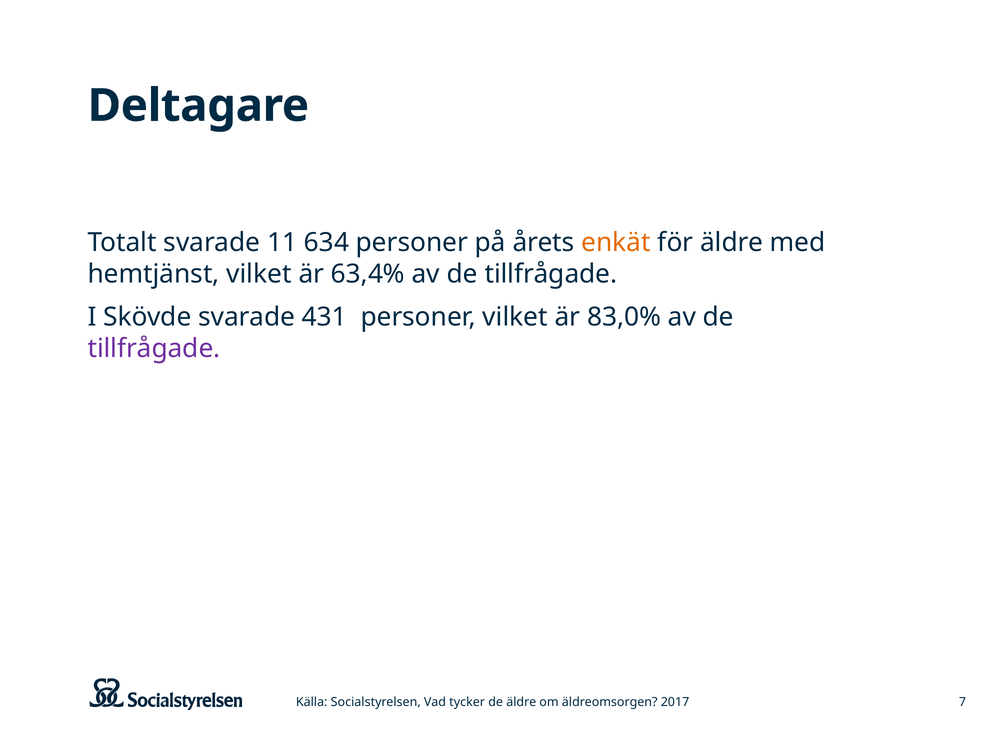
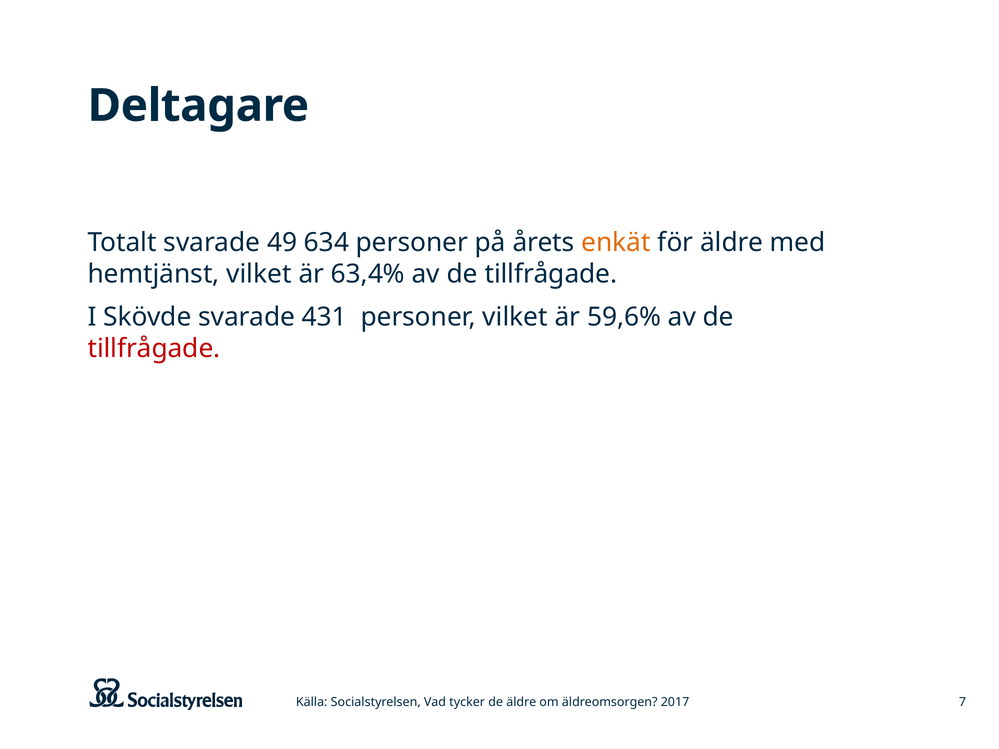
11: 11 -> 49 (282, 243)
83,0%: 83,0% -> 59,6% (624, 317)
tillfrågade colour: purple -> red (154, 349)
